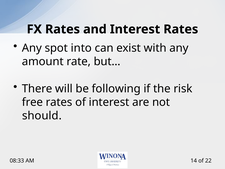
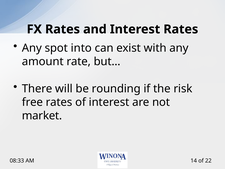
following: following -> rounding (116, 89)
should: should -> market (42, 116)
